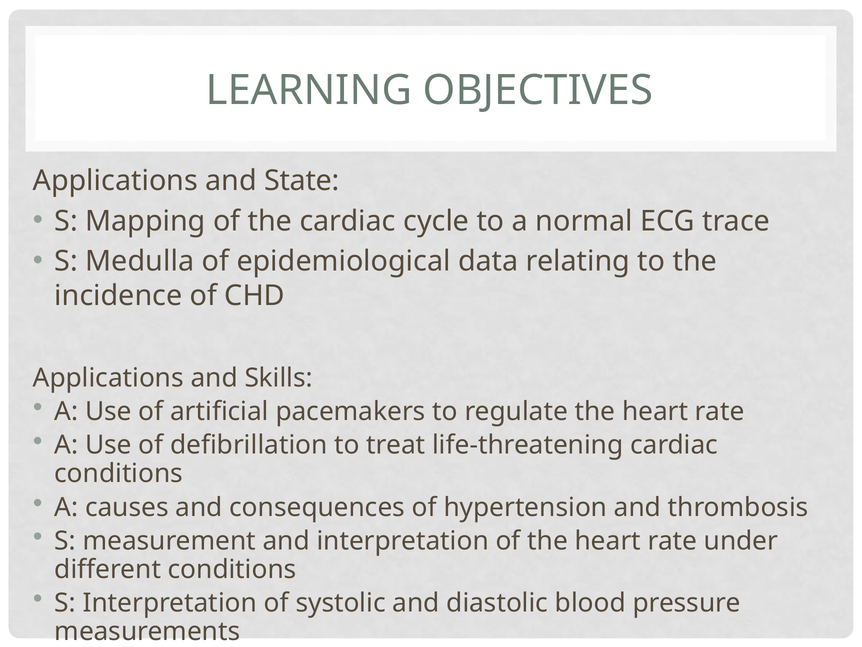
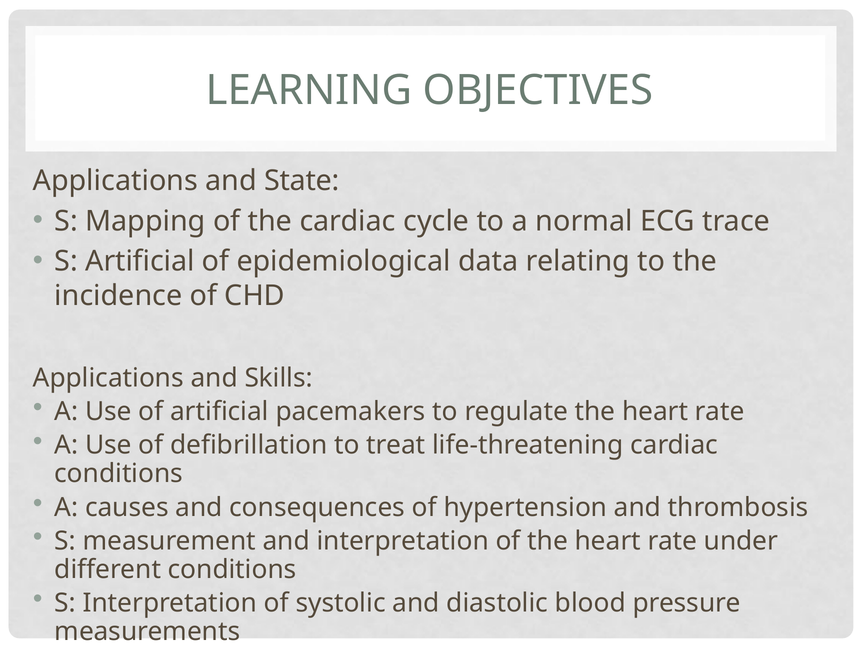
S Medulla: Medulla -> Artificial (140, 261)
